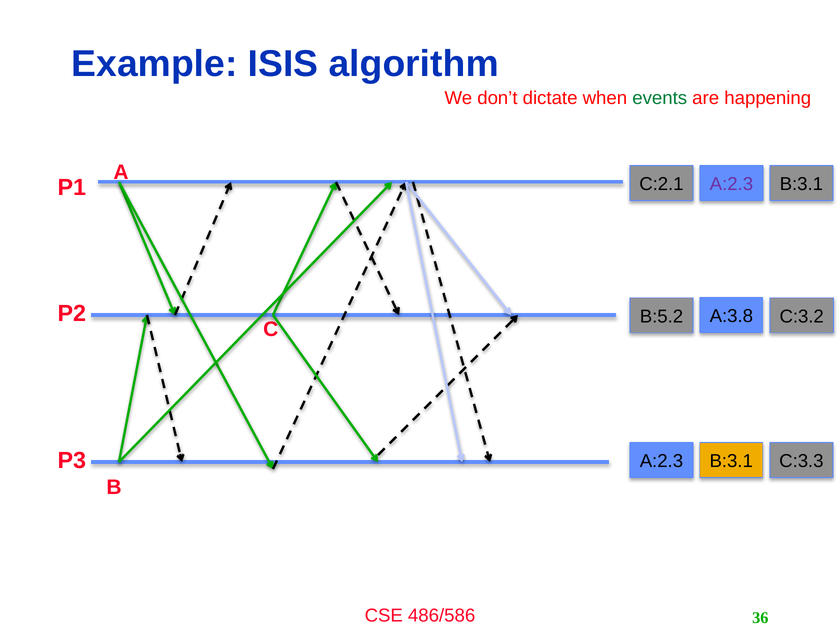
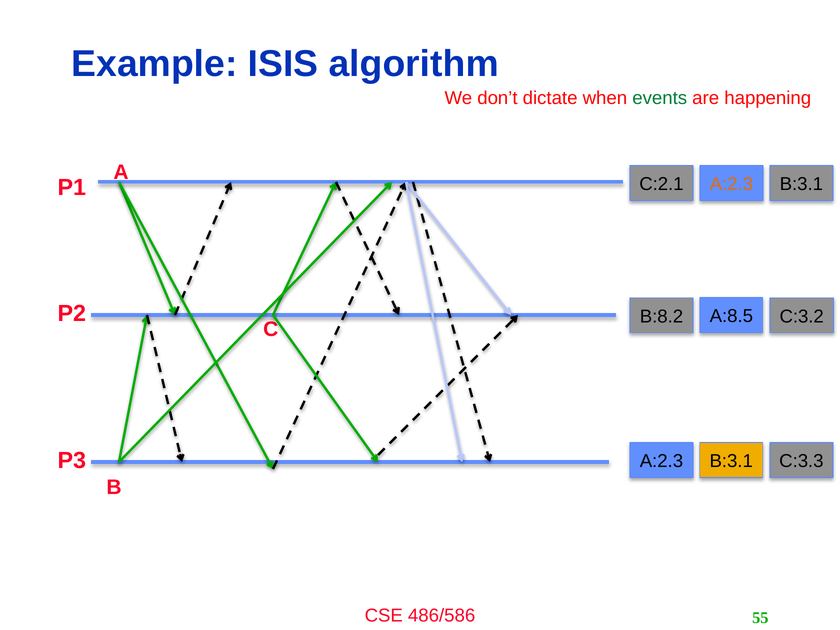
A:2.3 colour: purple -> orange (731, 184)
A:3.8: A:3.8 -> A:8.5 (731, 316)
B:5.2: B:5.2 -> B:8.2 (661, 317)
36: 36 -> 55 (760, 618)
